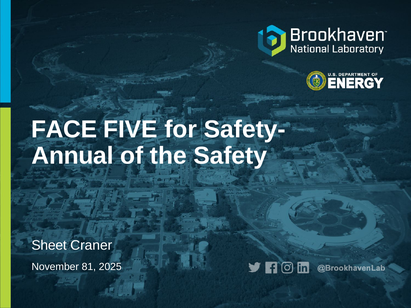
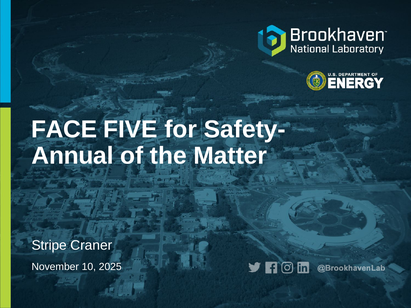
Safety: Safety -> Matter (230, 156)
Sheet: Sheet -> Stripe (49, 245)
81: 81 -> 10 (89, 267)
